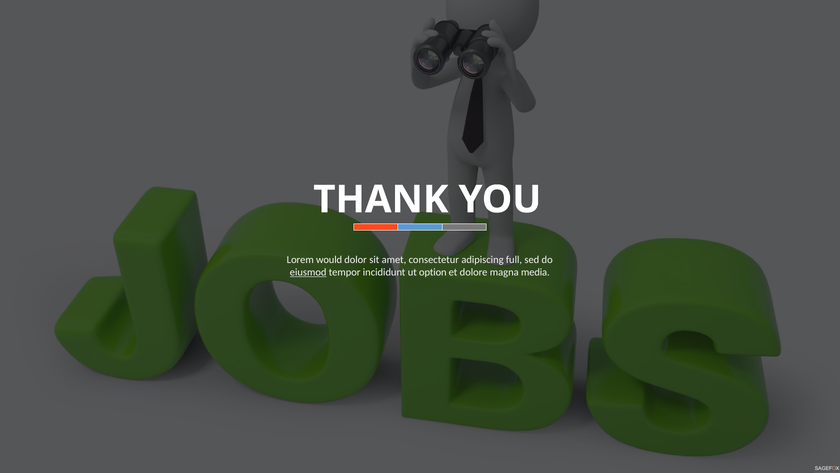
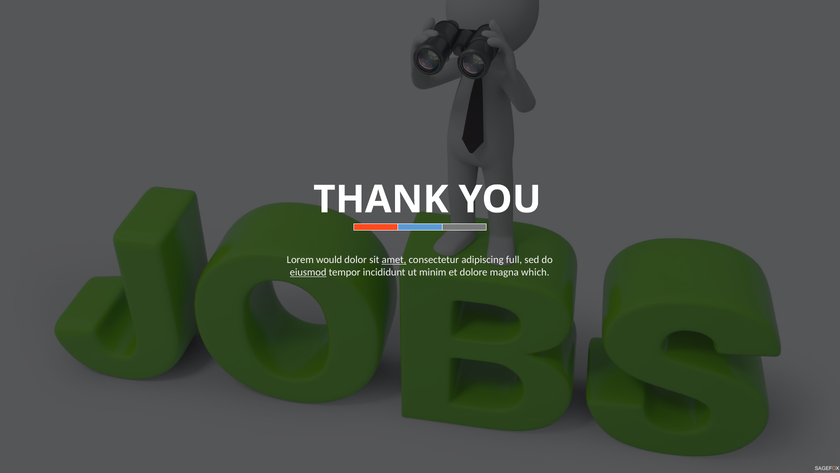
amet underline: none -> present (394, 259)
option: option -> minim (433, 272)
media: media -> which (535, 272)
